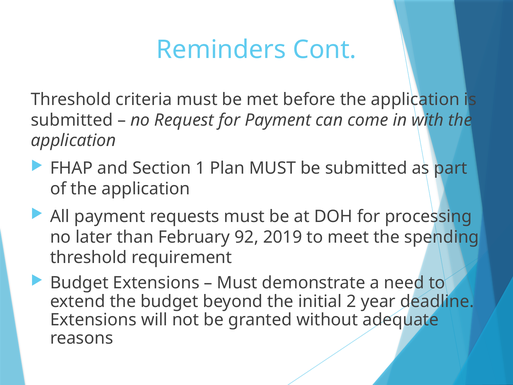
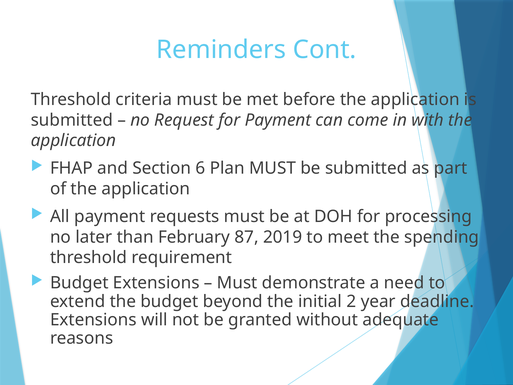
1: 1 -> 6 (200, 168)
92: 92 -> 87 (247, 237)
